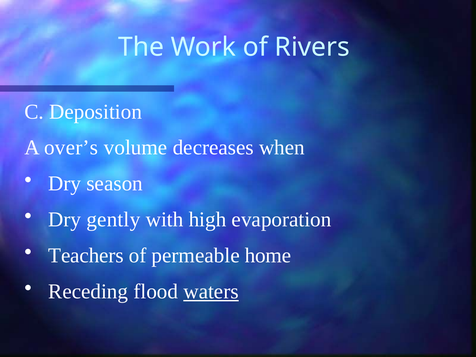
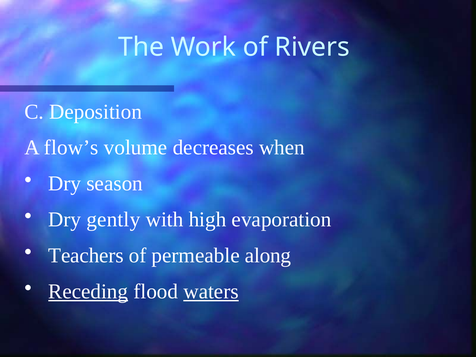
over’s: over’s -> flow’s (71, 148)
home: home -> along (268, 256)
Receding underline: none -> present (88, 292)
